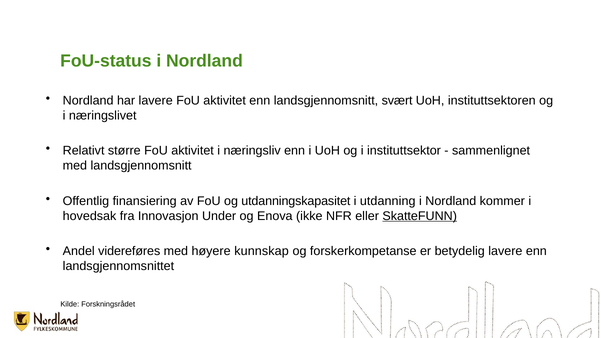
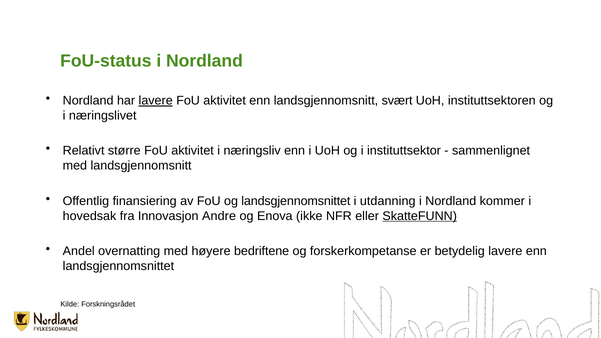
lavere underline: none -> present (156, 101)
og utdanningskapasitet: utdanningskapasitet -> landsgjennomsnittet (296, 201)
Under: Under -> Andre (219, 216)
videreføres: videreføres -> overnatting (129, 251)
kunnskap: kunnskap -> bedriftene (262, 251)
